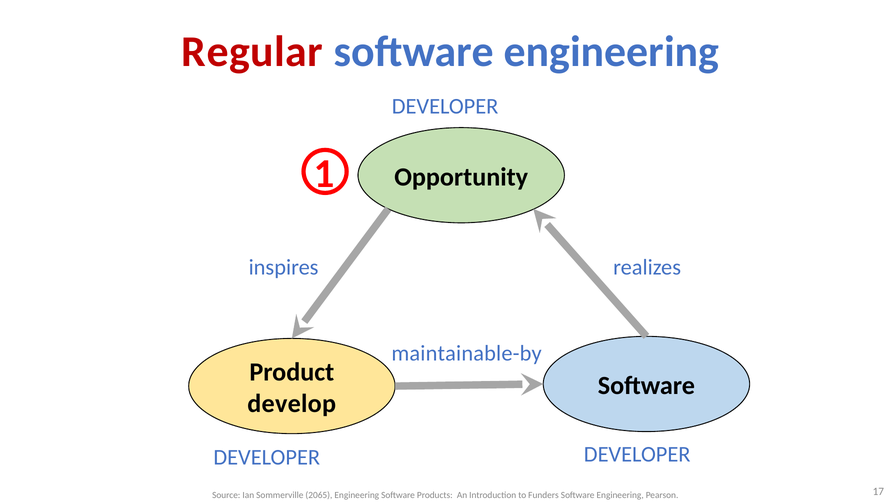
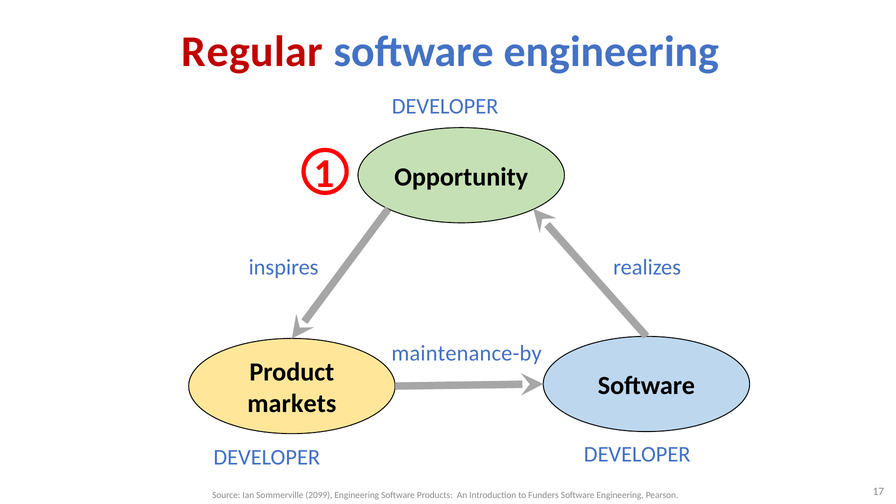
maintainable-by: maintainable-by -> maintenance-by (467, 353)
develop: develop -> markets (292, 404)
2065: 2065 -> 2099 (319, 495)
